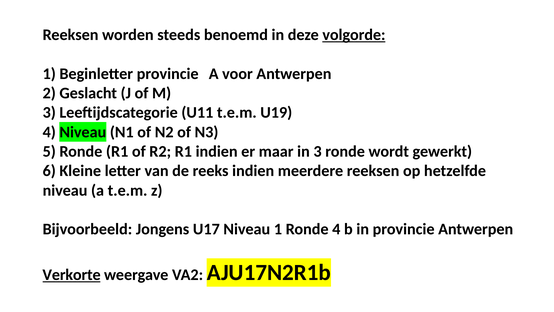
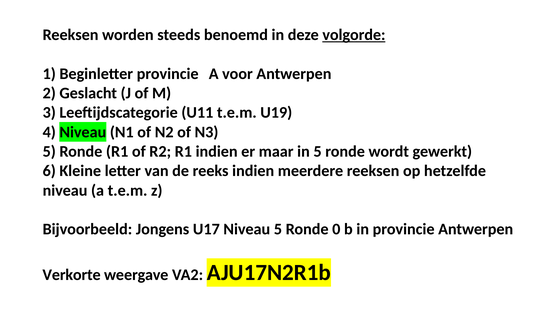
in 3: 3 -> 5 (318, 151)
Niveau 1: 1 -> 5 (278, 229)
Ronde 4: 4 -> 0 (336, 229)
Verkorte underline: present -> none (72, 275)
